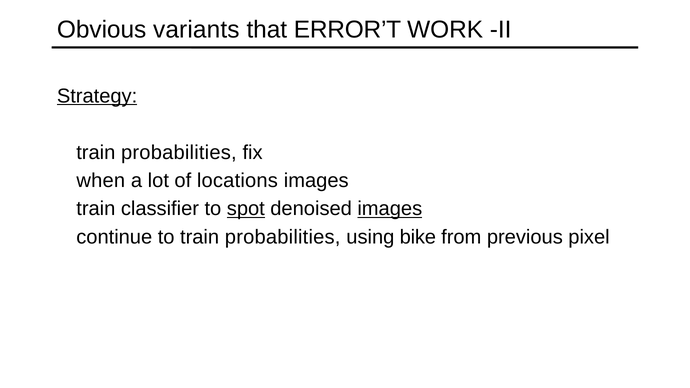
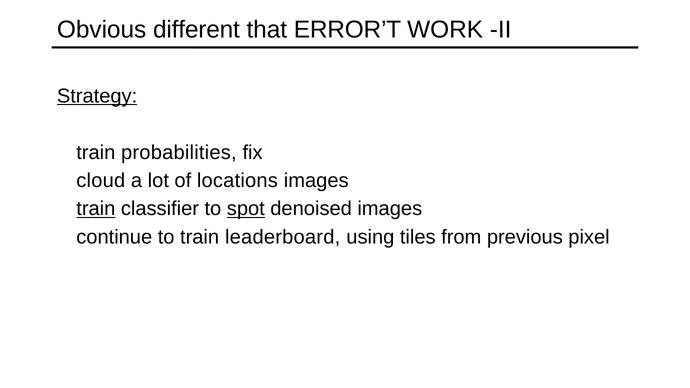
variants: variants -> different (196, 30)
when: when -> cloud (101, 181)
train underline: none -> present (96, 209)
images underline: present -> none (390, 209)
to train probabilities: probabilities -> leaderboard (283, 237)
bike: bike -> tiles (418, 237)
